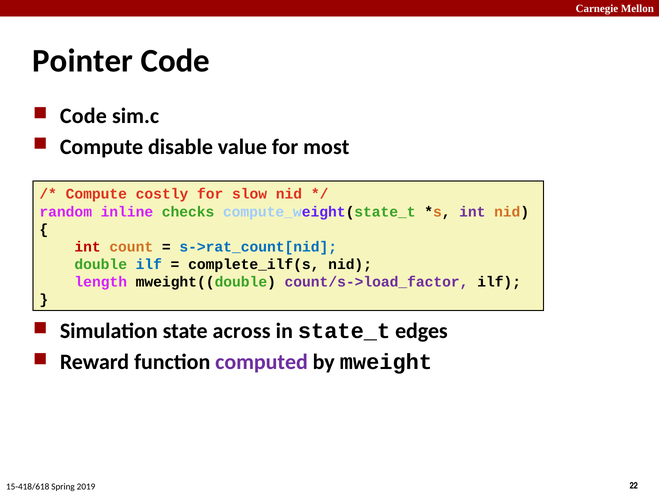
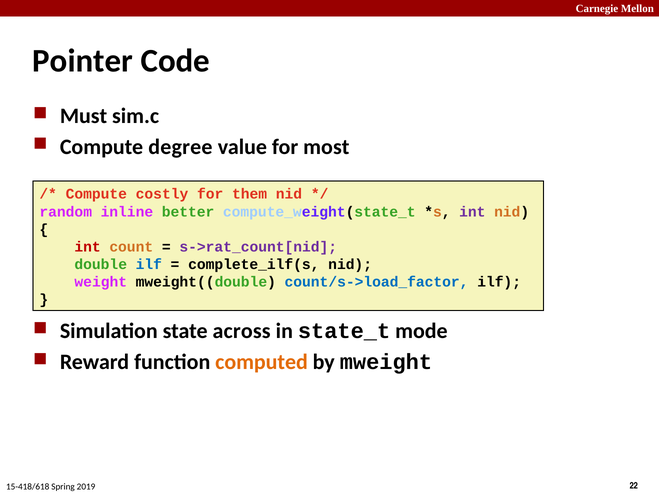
Code: Code -> Must (84, 116)
disable: disable -> degree (180, 147)
slow: slow -> them (250, 194)
checks: checks -> better (188, 212)
s->rat_count[nid colour: blue -> purple (258, 247)
length: length -> weight (101, 282)
count/s->load_factor colour: purple -> blue (377, 282)
edges: edges -> mode (421, 331)
computed colour: purple -> orange (262, 362)
